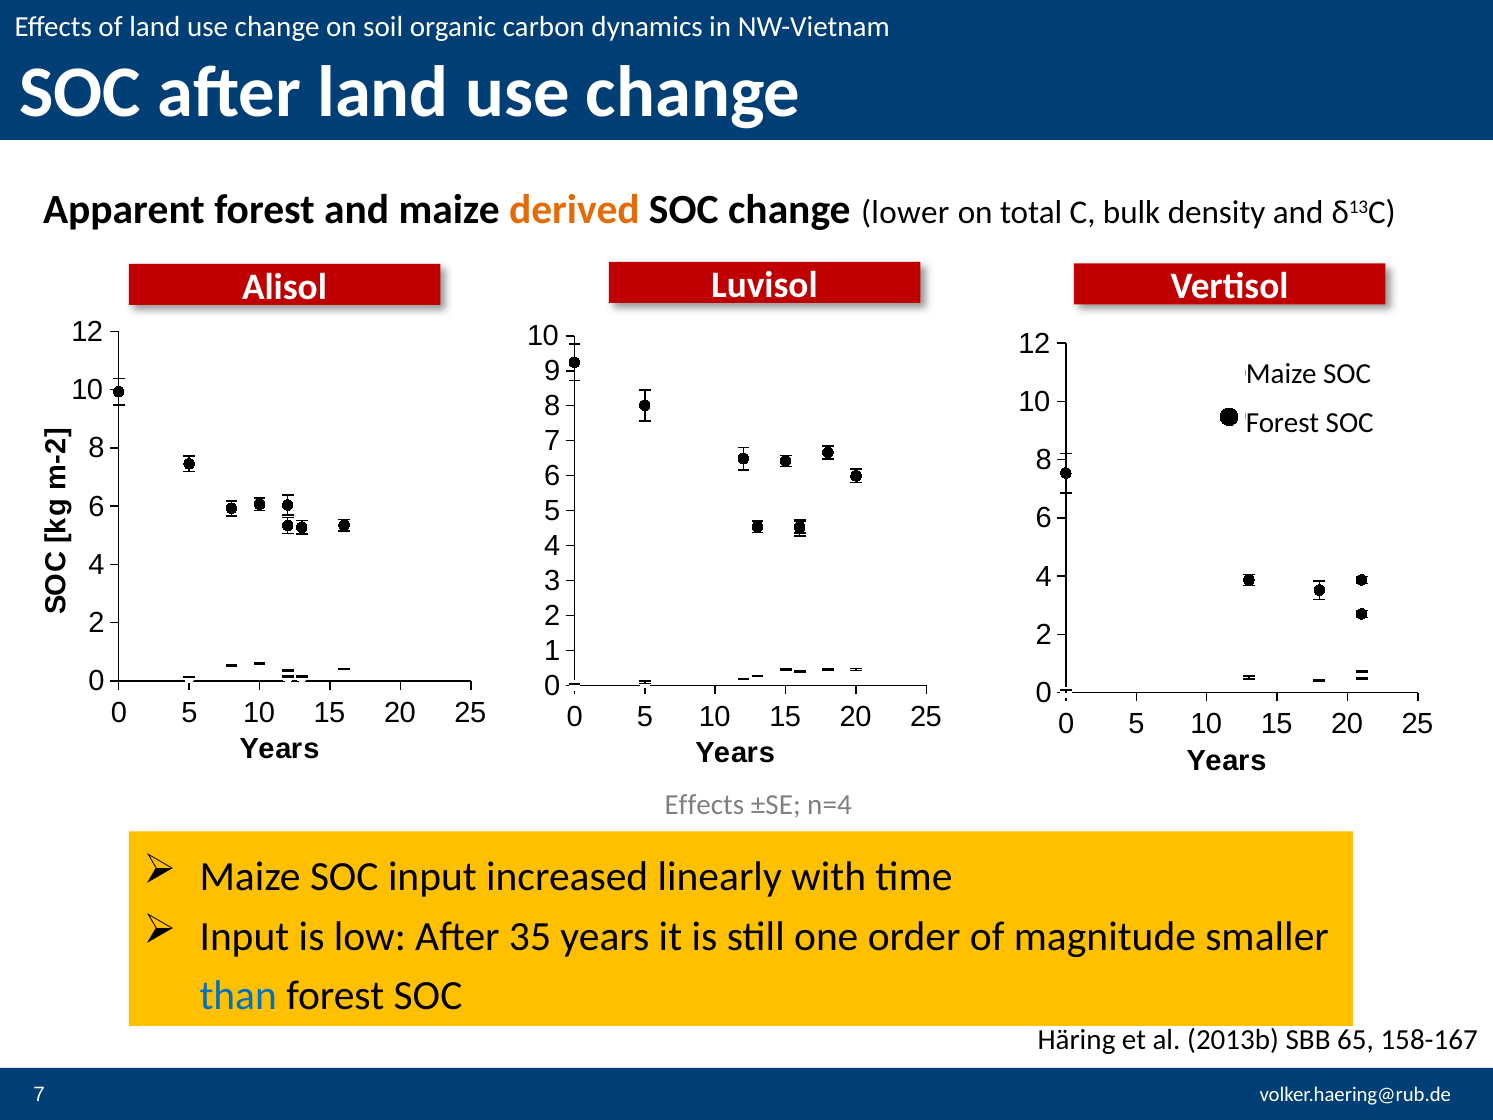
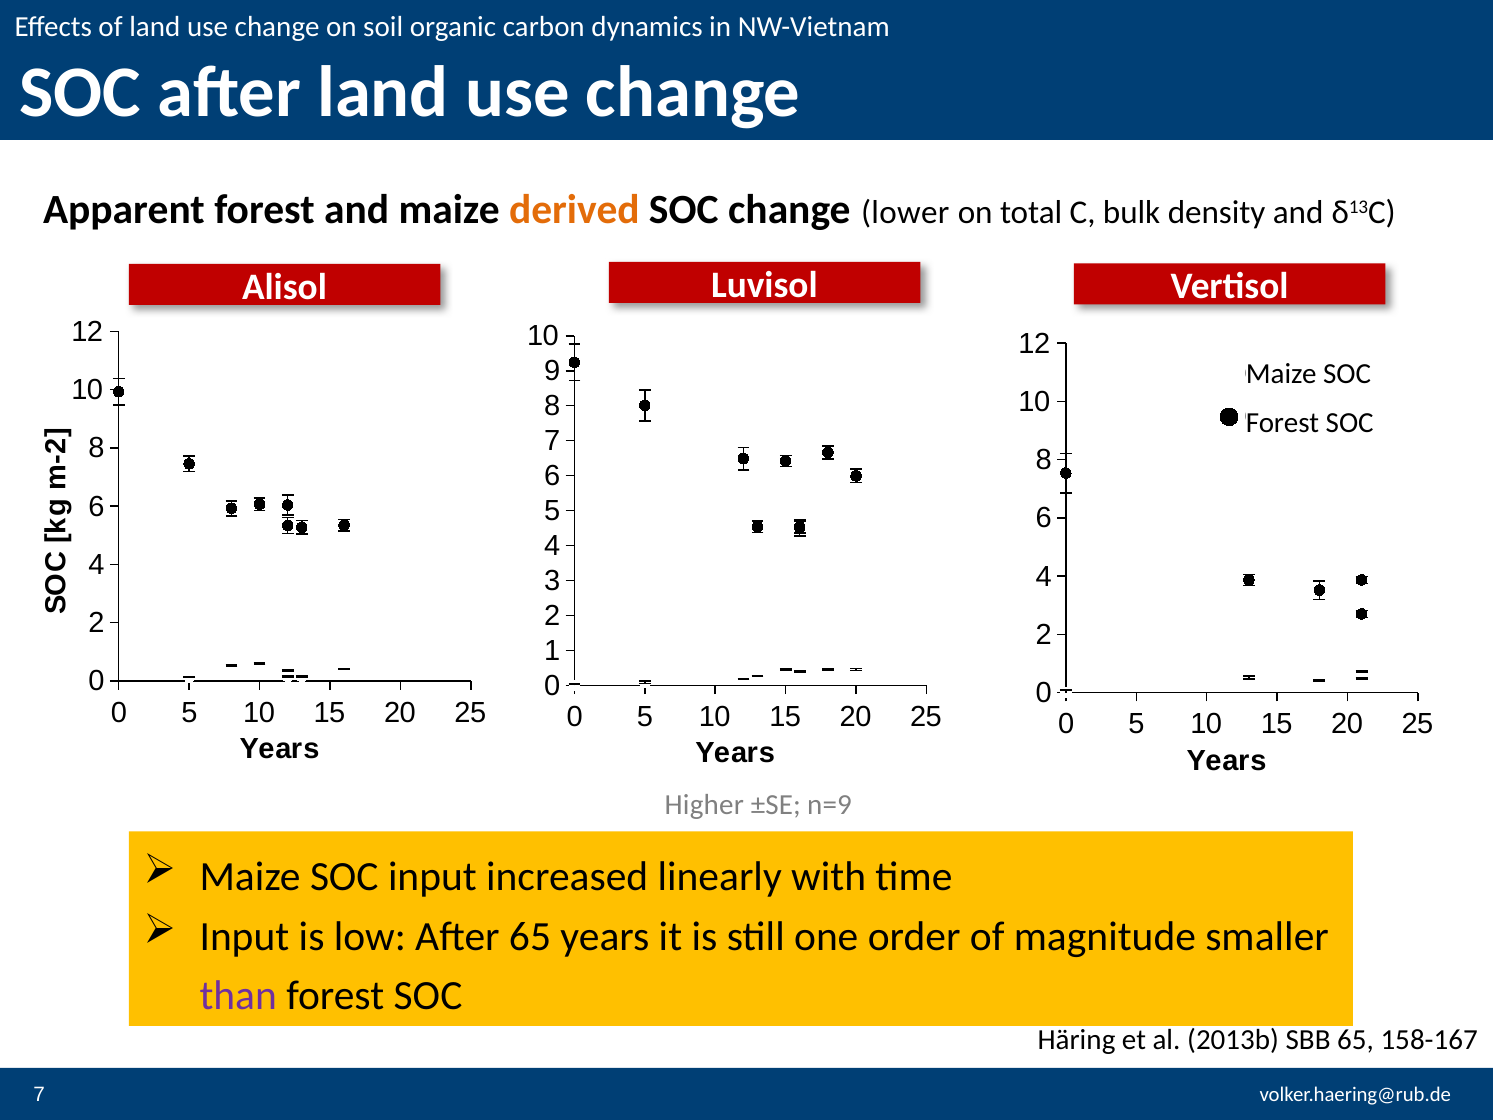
Effects: Effects -> Higher (704, 805)
n=4: n=4 -> n=9 (829, 805)
After 35: 35 -> 65 (530, 936)
than colour: blue -> purple (238, 996)
